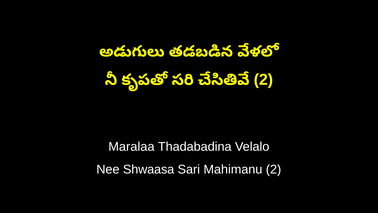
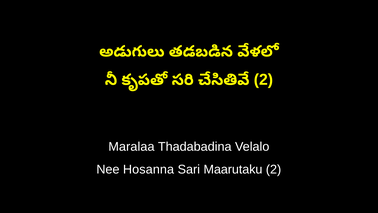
Shwaasa: Shwaasa -> Hosanna (149, 169)
Mahimanu: Mahimanu -> Maarutaku (233, 169)
